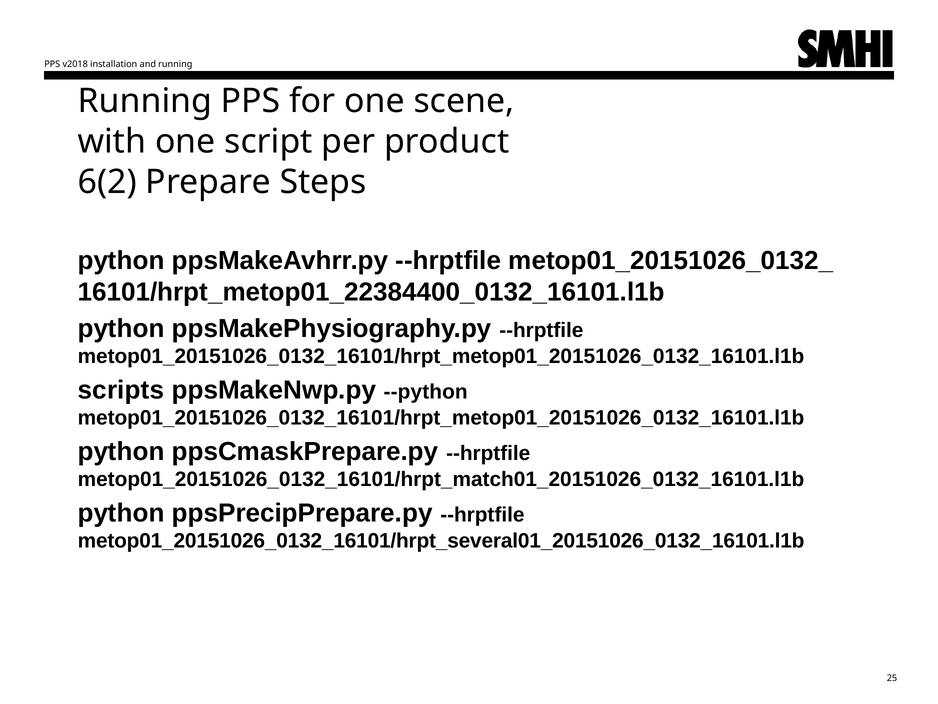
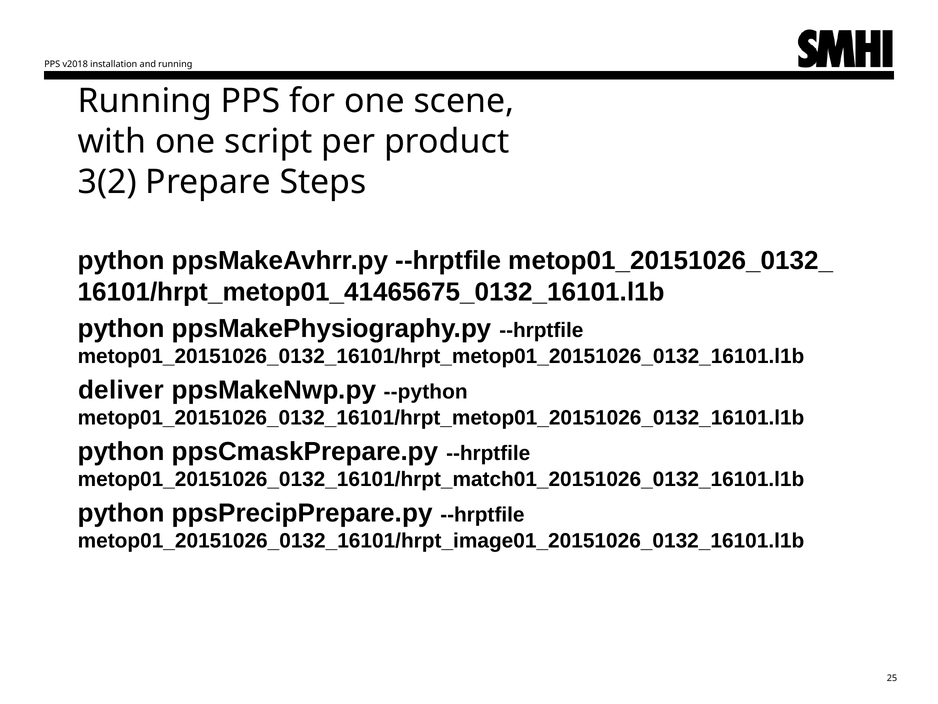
6(2: 6(2 -> 3(2 (107, 182)
16101/hrpt_metop01_22384400_0132_16101.l1b: 16101/hrpt_metop01_22384400_0132_16101.l1b -> 16101/hrpt_metop01_41465675_0132_16101.l1b (371, 292)
scripts: scripts -> deliver (121, 390)
metop01_20151026_0132_16101/hrpt_several01_20151026_0132_16101.l1b: metop01_20151026_0132_16101/hrpt_several01_20151026_0132_16101.l1b -> metop01_20151026_0132_16101/hrpt_image01_20151026_0132_16101.l1b (441, 541)
